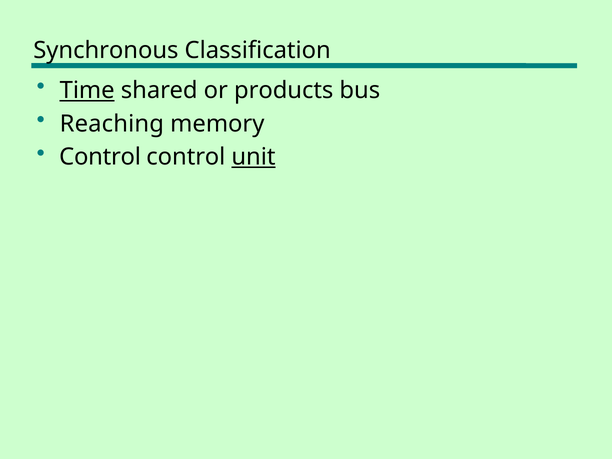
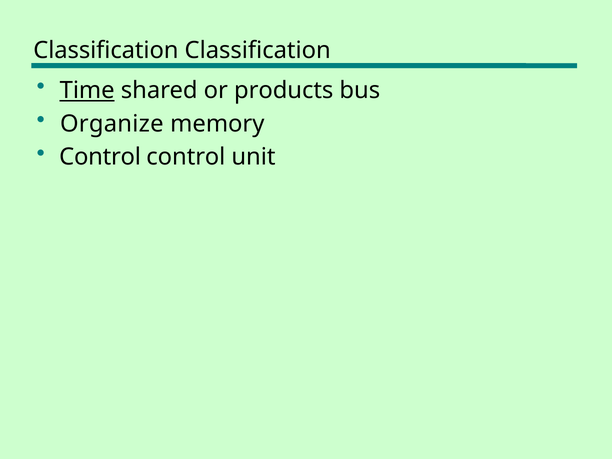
Synchronous: Synchronous -> Classification (106, 51)
Reaching: Reaching -> Organize (112, 124)
unit underline: present -> none (253, 157)
